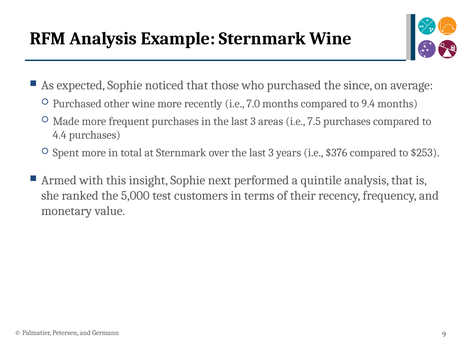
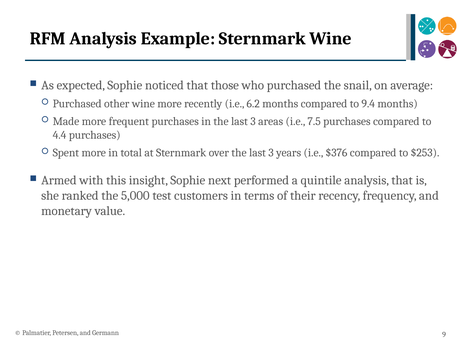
since: since -> snail (358, 85)
7.0: 7.0 -> 6.2 (253, 104)
